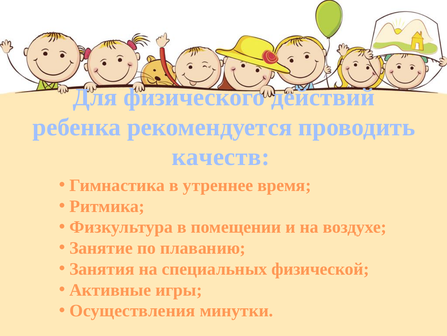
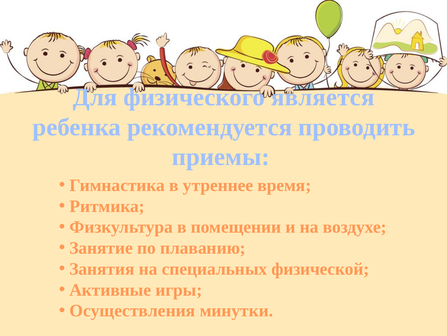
действий: действий -> является (323, 97)
качеств: качеств -> приемы (221, 157)
